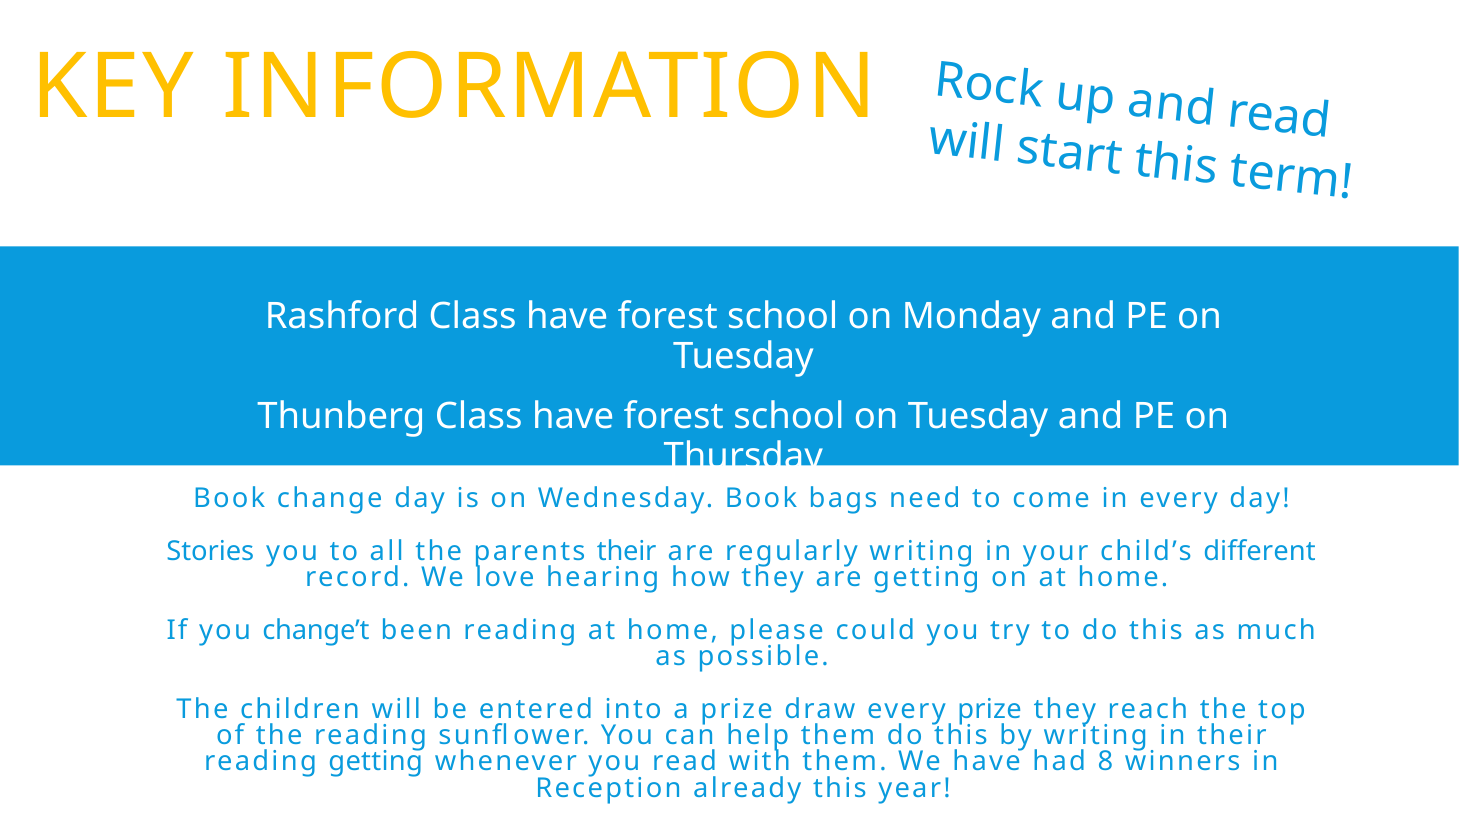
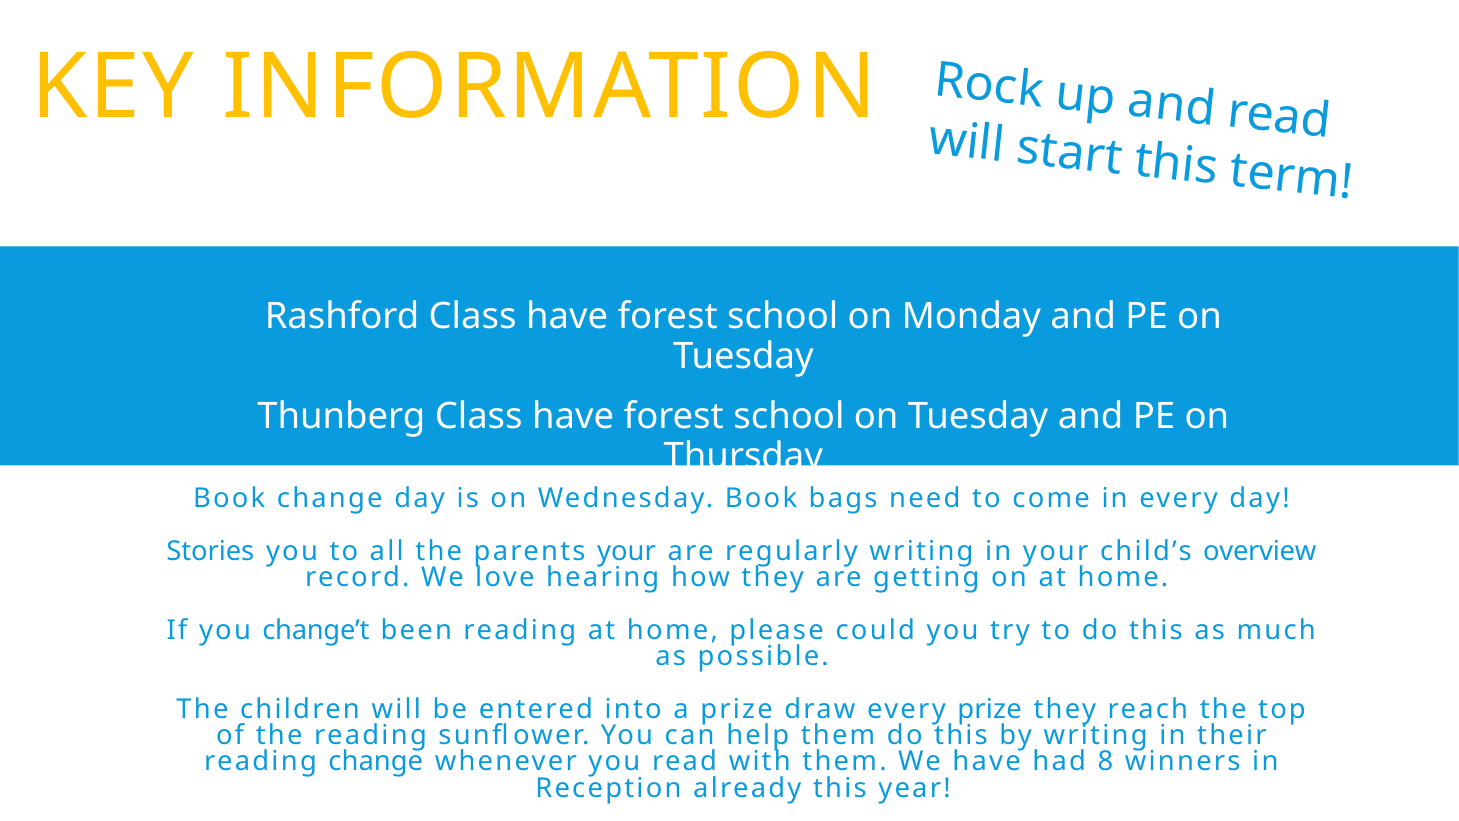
parents their: their -> your (627, 551)
different: different -> overview (1260, 551)
reading getting: getting -> change (376, 762)
